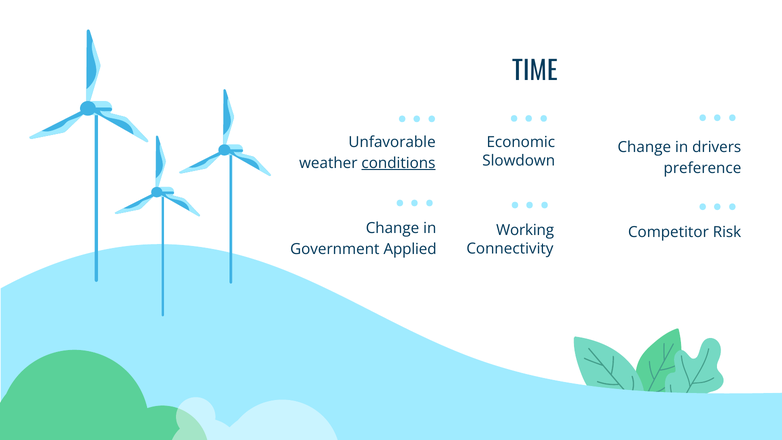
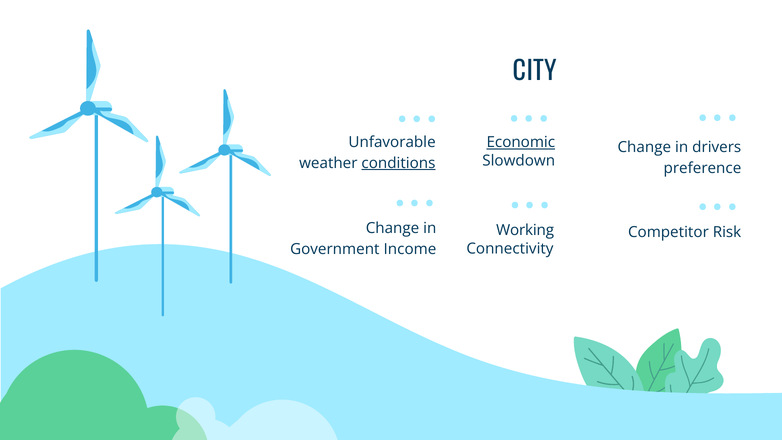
TIME: TIME -> CITY (535, 71)
Economic underline: none -> present (521, 142)
Applied: Applied -> Income (410, 249)
